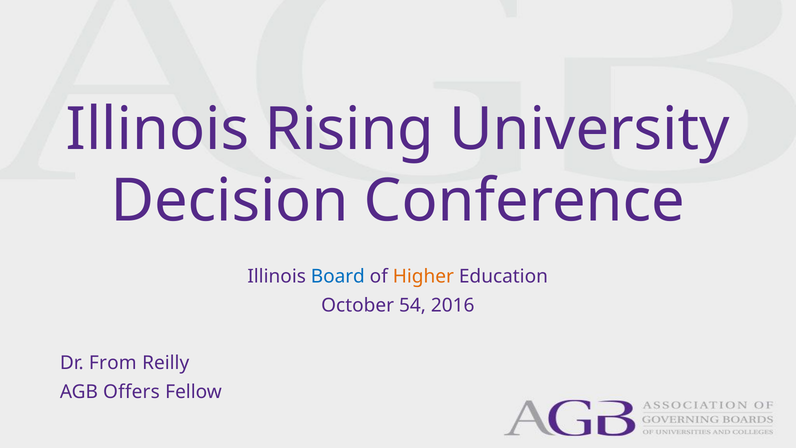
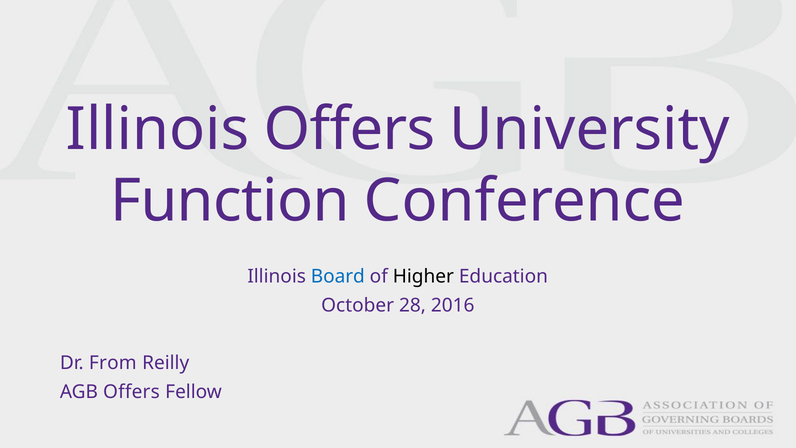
Illinois Rising: Rising -> Offers (350, 129)
Decision: Decision -> Function (230, 201)
Higher colour: orange -> black (423, 276)
54: 54 -> 28 (412, 305)
